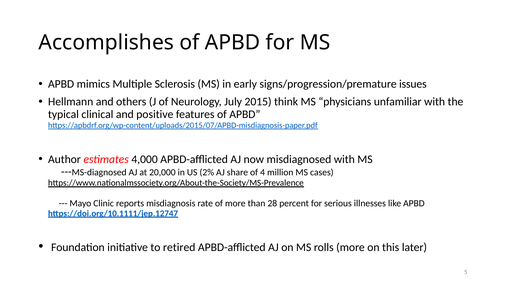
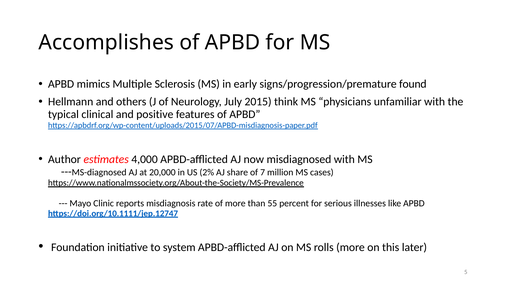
issues: issues -> found (413, 84)
4: 4 -> 7 (263, 172)
28: 28 -> 55 (272, 203)
retired: retired -> system (179, 247)
